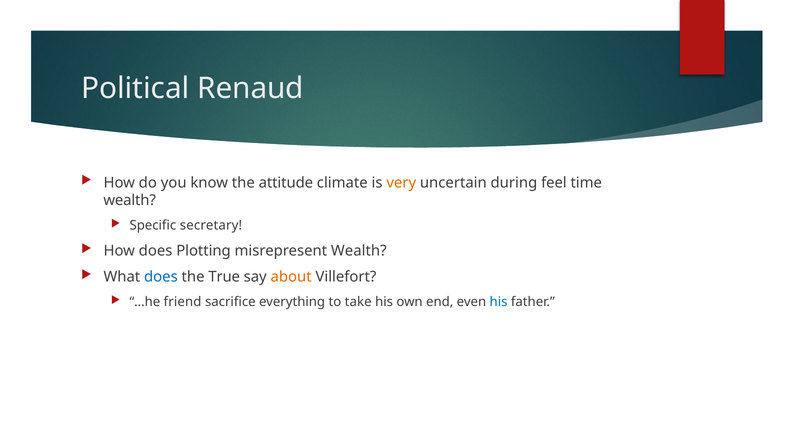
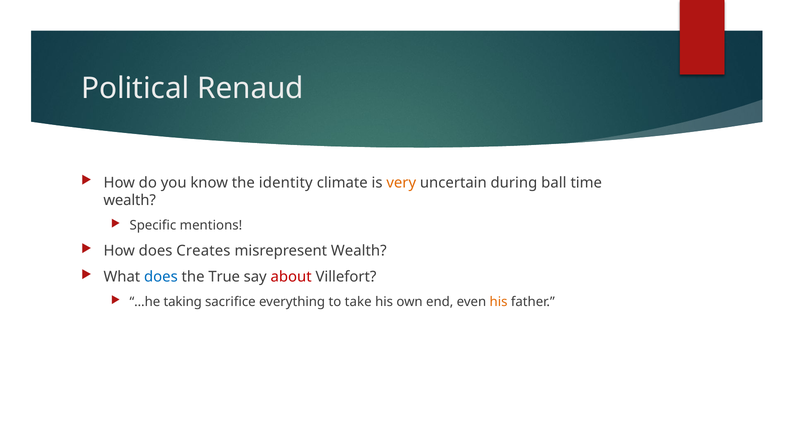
attitude: attitude -> identity (286, 183)
feel: feel -> ball (554, 183)
secretary: secretary -> mentions (211, 225)
Plotting: Plotting -> Creates (203, 251)
about colour: orange -> red (291, 277)
friend: friend -> taking (183, 302)
his colour: blue -> orange (499, 302)
